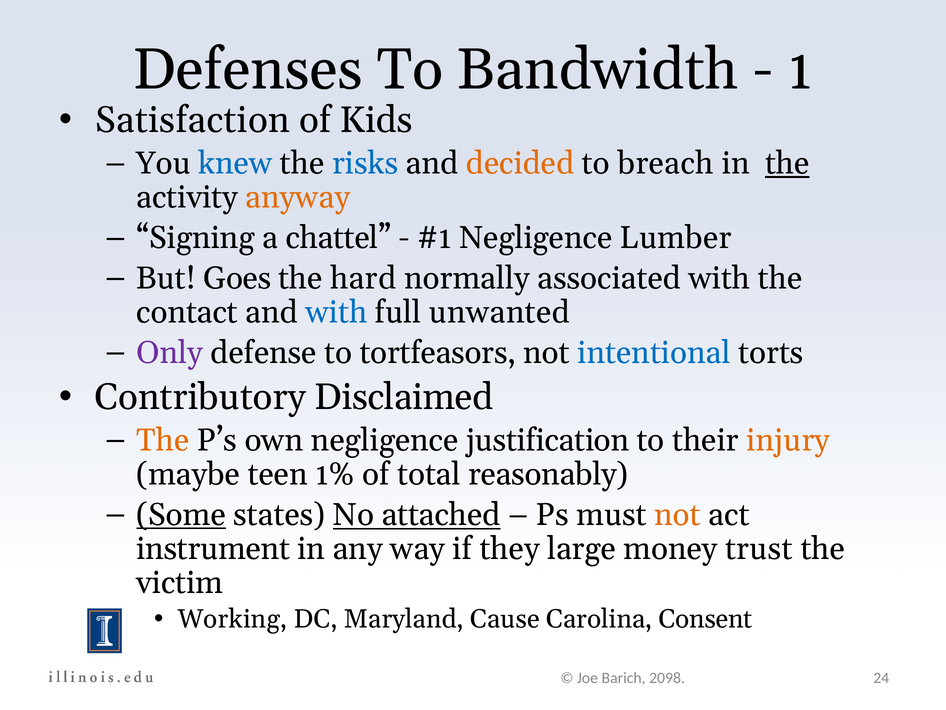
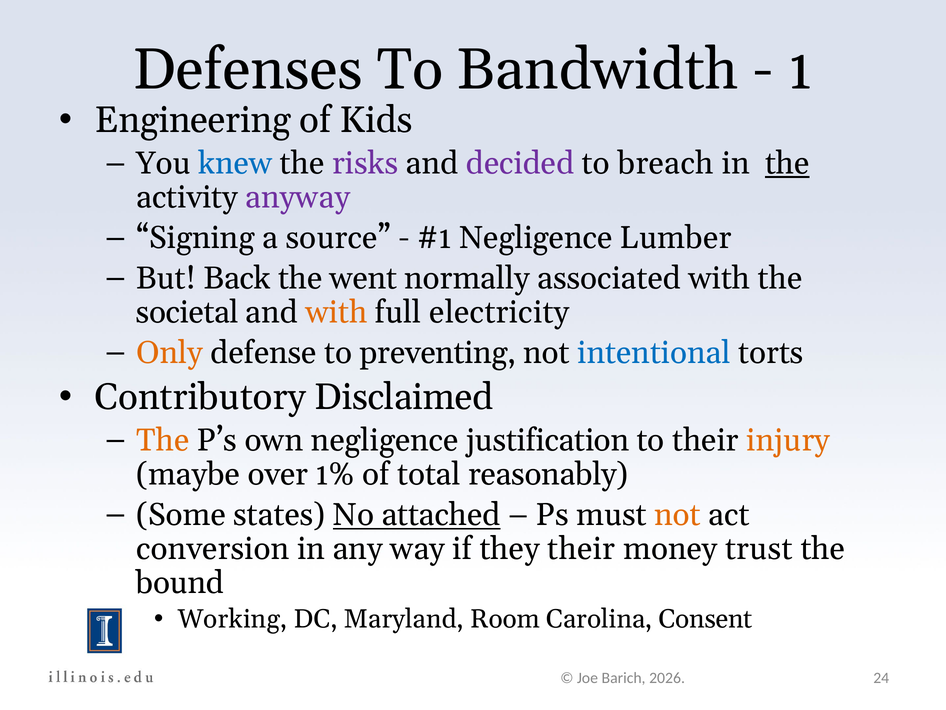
Satisfaction: Satisfaction -> Engineering (193, 120)
risks colour: blue -> purple (365, 163)
decided colour: orange -> purple (520, 163)
anyway colour: orange -> purple (298, 197)
chattel: chattel -> source (338, 238)
Goes: Goes -> Back (237, 278)
hard: hard -> went (363, 278)
contact: contact -> societal (187, 312)
with colour: blue -> orange (336, 312)
unwanted: unwanted -> electricity (499, 312)
Only colour: purple -> orange (170, 352)
tortfeasors: tortfeasors -> preventing (438, 352)
teen: teen -> over (278, 474)
Some underline: present -> none (181, 514)
instrument: instrument -> conversion (213, 548)
they large: large -> their (581, 548)
victim: victim -> bound (180, 582)
Cause: Cause -> Room (505, 619)
2098: 2098 -> 2026 (667, 678)
